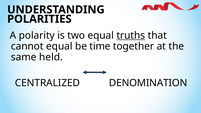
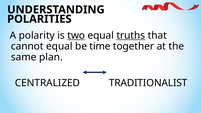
two underline: none -> present (76, 35)
held: held -> plan (51, 57)
DENOMINATION: DENOMINATION -> TRADITIONALIST (148, 83)
